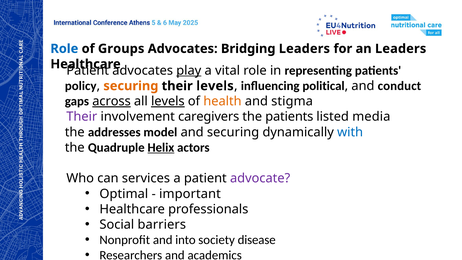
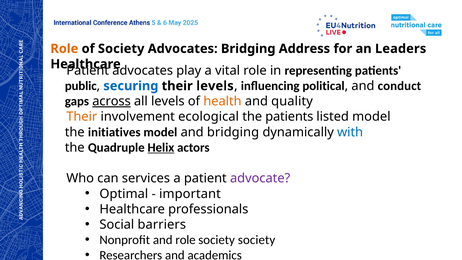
Role colour: blue -> orange (64, 49)
of Groups: Groups -> Society (121, 49)
Bridging Leaders: Leaders -> Address (304, 49)
play underline: present -> none (189, 71)
policy: policy -> public (81, 86)
securing colour: orange -> blue (131, 86)
levels underline: present -> none (168, 101)
stigma: stigma -> quality (292, 101)
Their colour: purple -> orange (82, 117)
caregivers: caregivers -> ecological (209, 117)
listed media: media -> model (371, 117)
addresses: addresses -> initiatives (114, 132)
and securing: securing -> bridging (233, 132)
and into: into -> role (185, 240)
society disease: disease -> society (257, 240)
